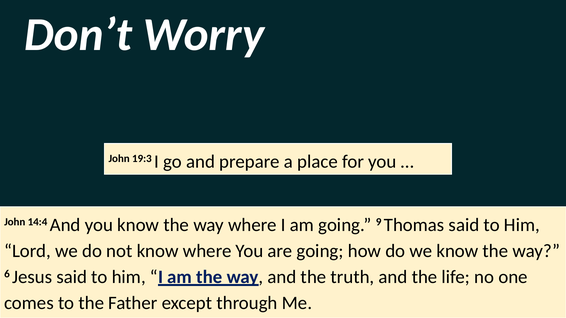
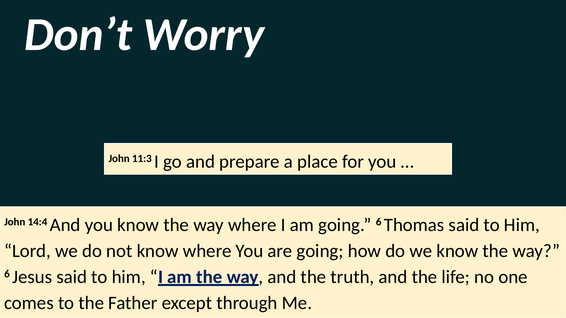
19:3: 19:3 -> 11:3 (142, 159)
going 9: 9 -> 6 (379, 222)
